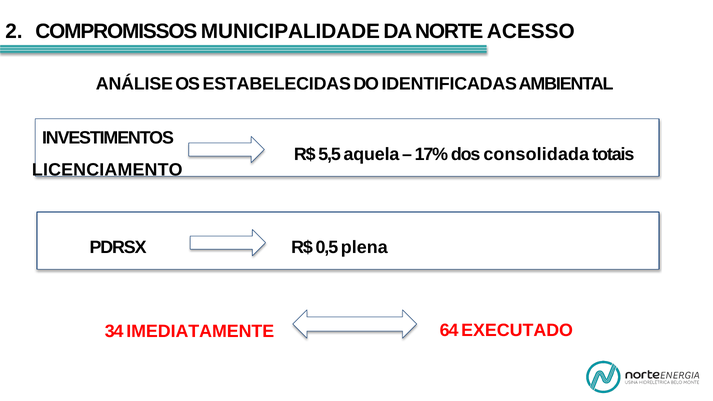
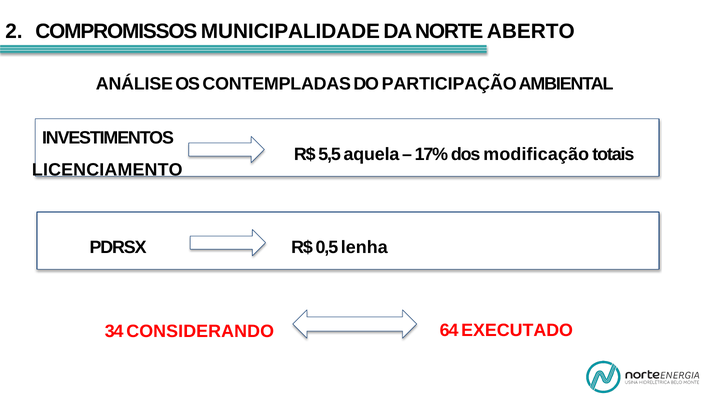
ACESSO: ACESSO -> ABERTO (531, 32)
ESTABELECIDAS: ESTABELECIDAS -> CONTEMPLADAS (277, 84)
IDENTIFICADAS: IDENTIFICADAS -> PARTICIPAÇÃO (449, 84)
consolidada: consolidada -> modificação (536, 154)
plena: plena -> lenha (364, 248)
IMEDIATAMENTE: IMEDIATAMENTE -> CONSIDERANDO (200, 331)
